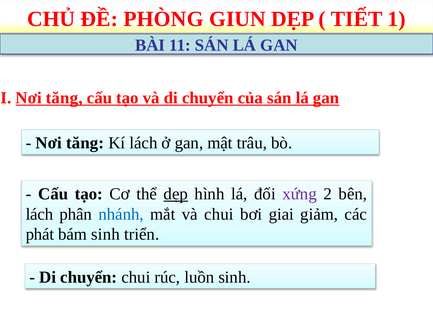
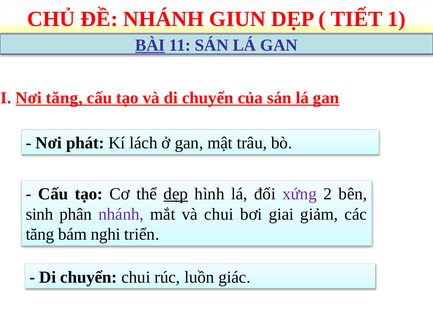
ĐỀ PHÒNG: PHÒNG -> NHÁNH (164, 19)
BÀI underline: none -> present (150, 45)
tăng: tăng -> phát (85, 143)
lách: lách -> sinh (39, 214)
nhánh colour: blue -> purple (121, 214)
phát: phát -> tăng (40, 234)
bám sinh: sinh -> nghi (106, 234)
luồn sinh: sinh -> giác (235, 277)
